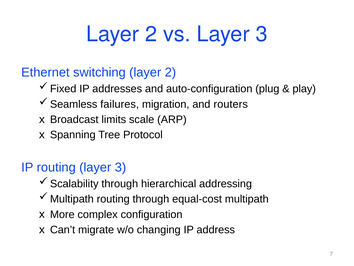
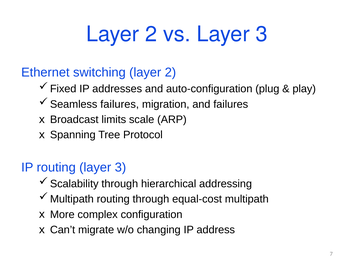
and routers: routers -> failures (231, 104)
